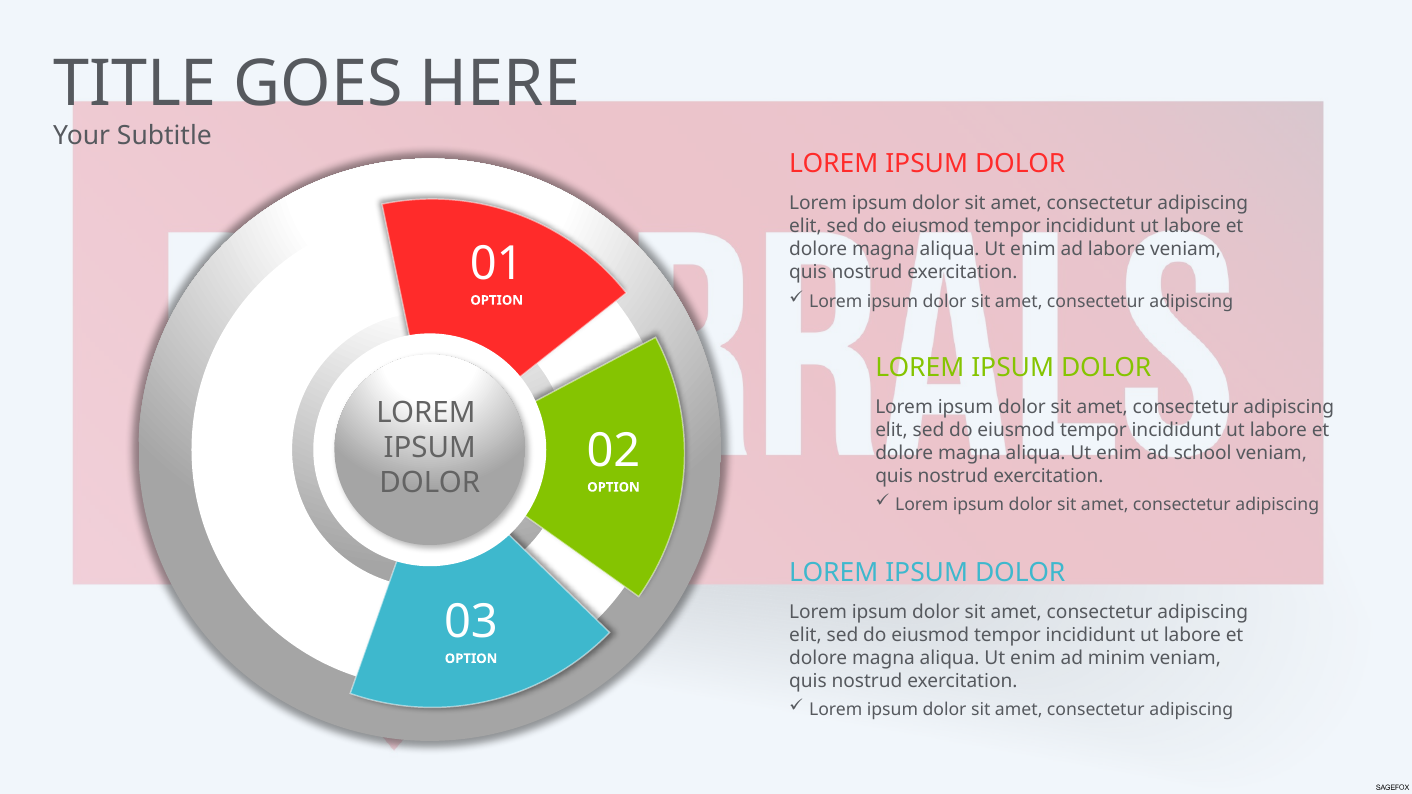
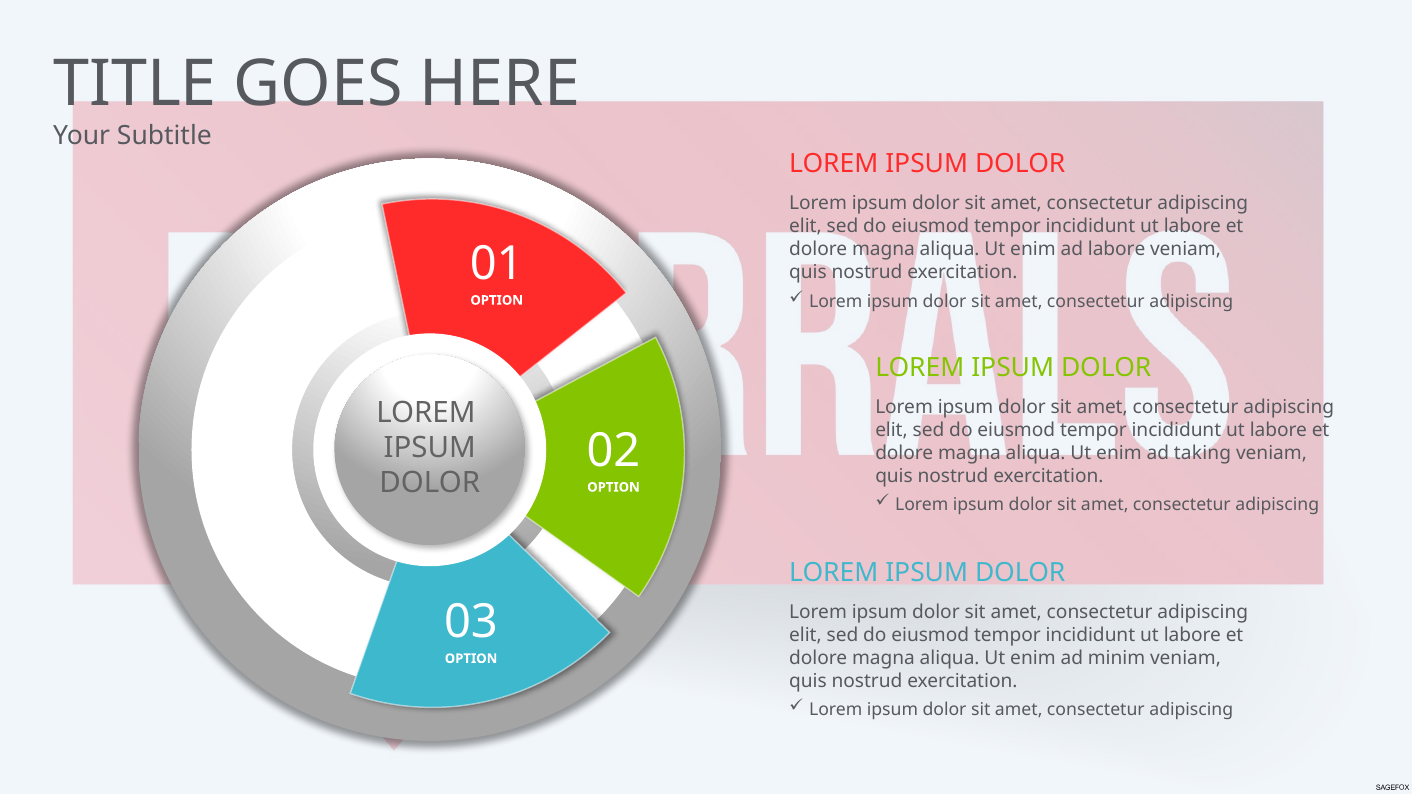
school: school -> taking (1203, 453)
